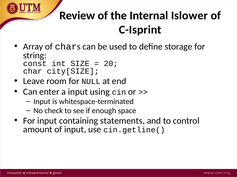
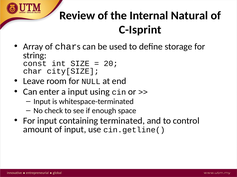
Islower: Islower -> Natural (189, 16)
statements: statements -> terminated (122, 121)
